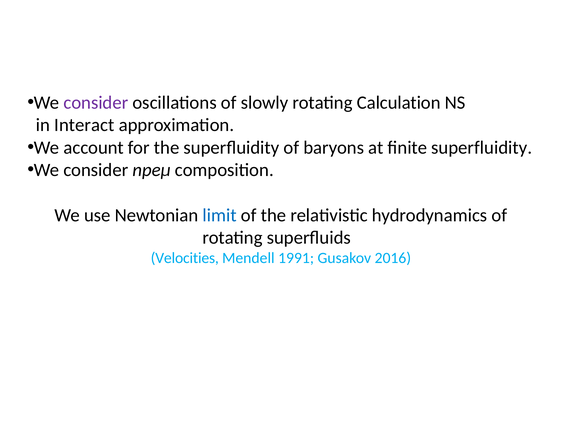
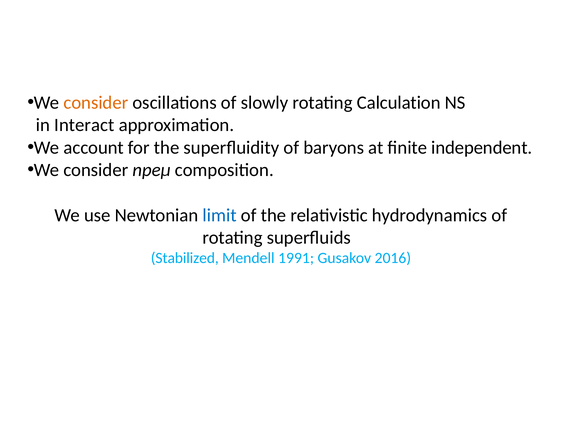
consider colour: purple -> orange (96, 102)
finite superfluidity: superfluidity -> independent (482, 147)
Velocities: Velocities -> Stabilized (185, 258)
